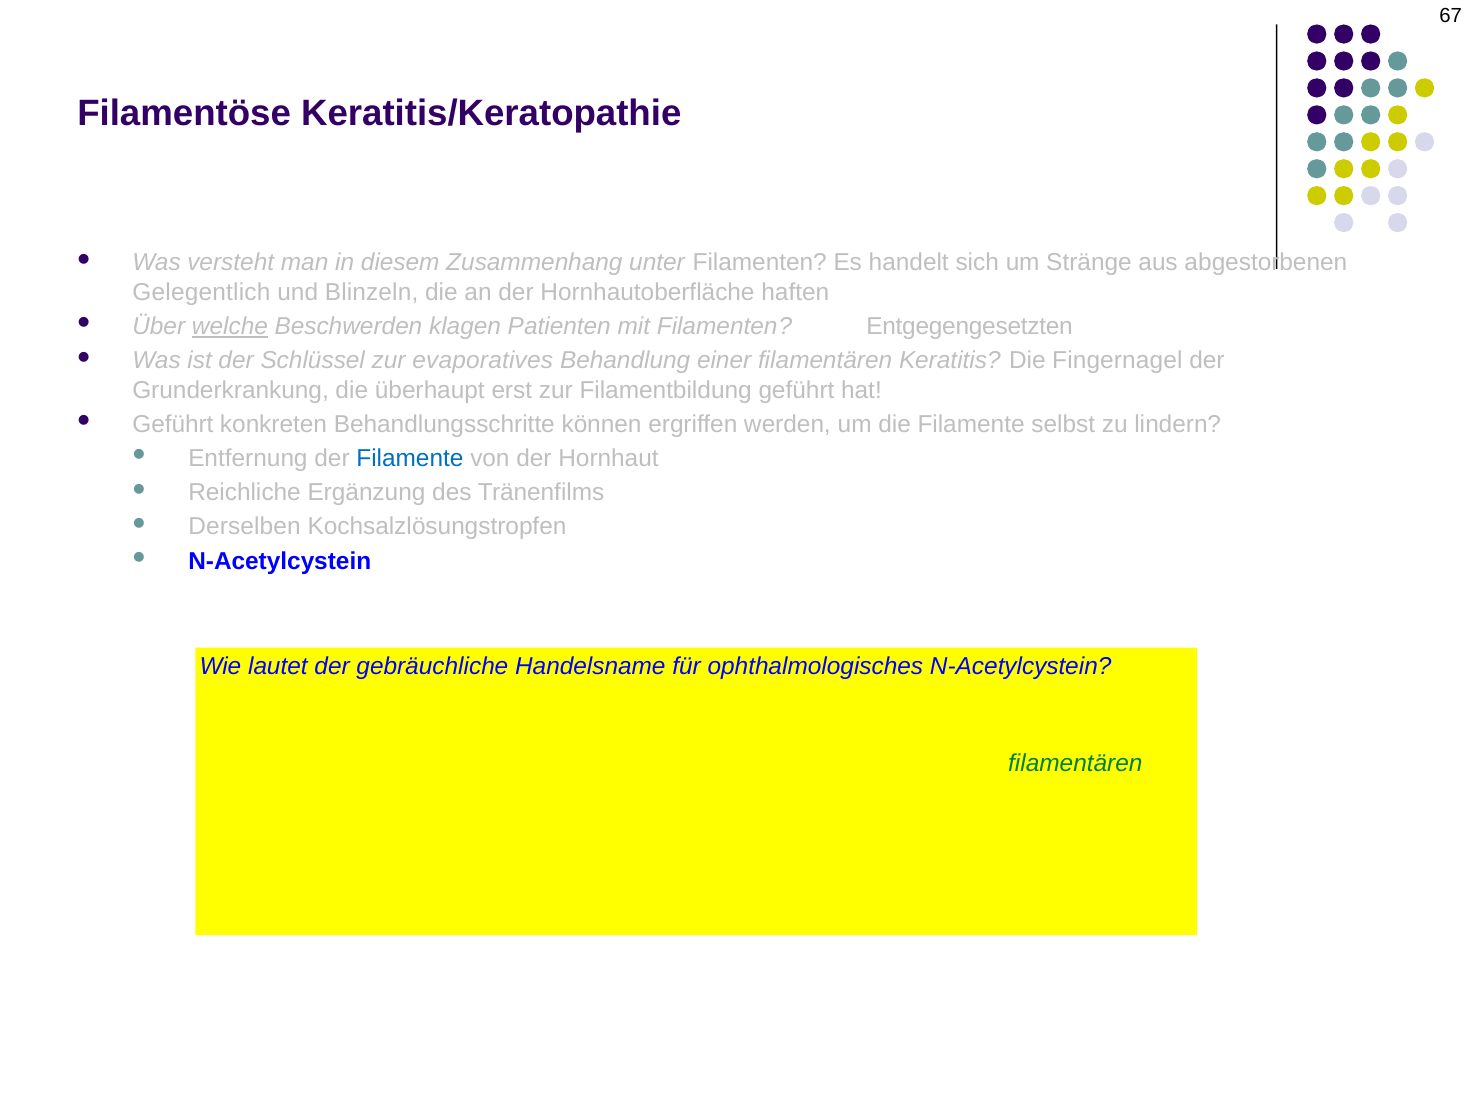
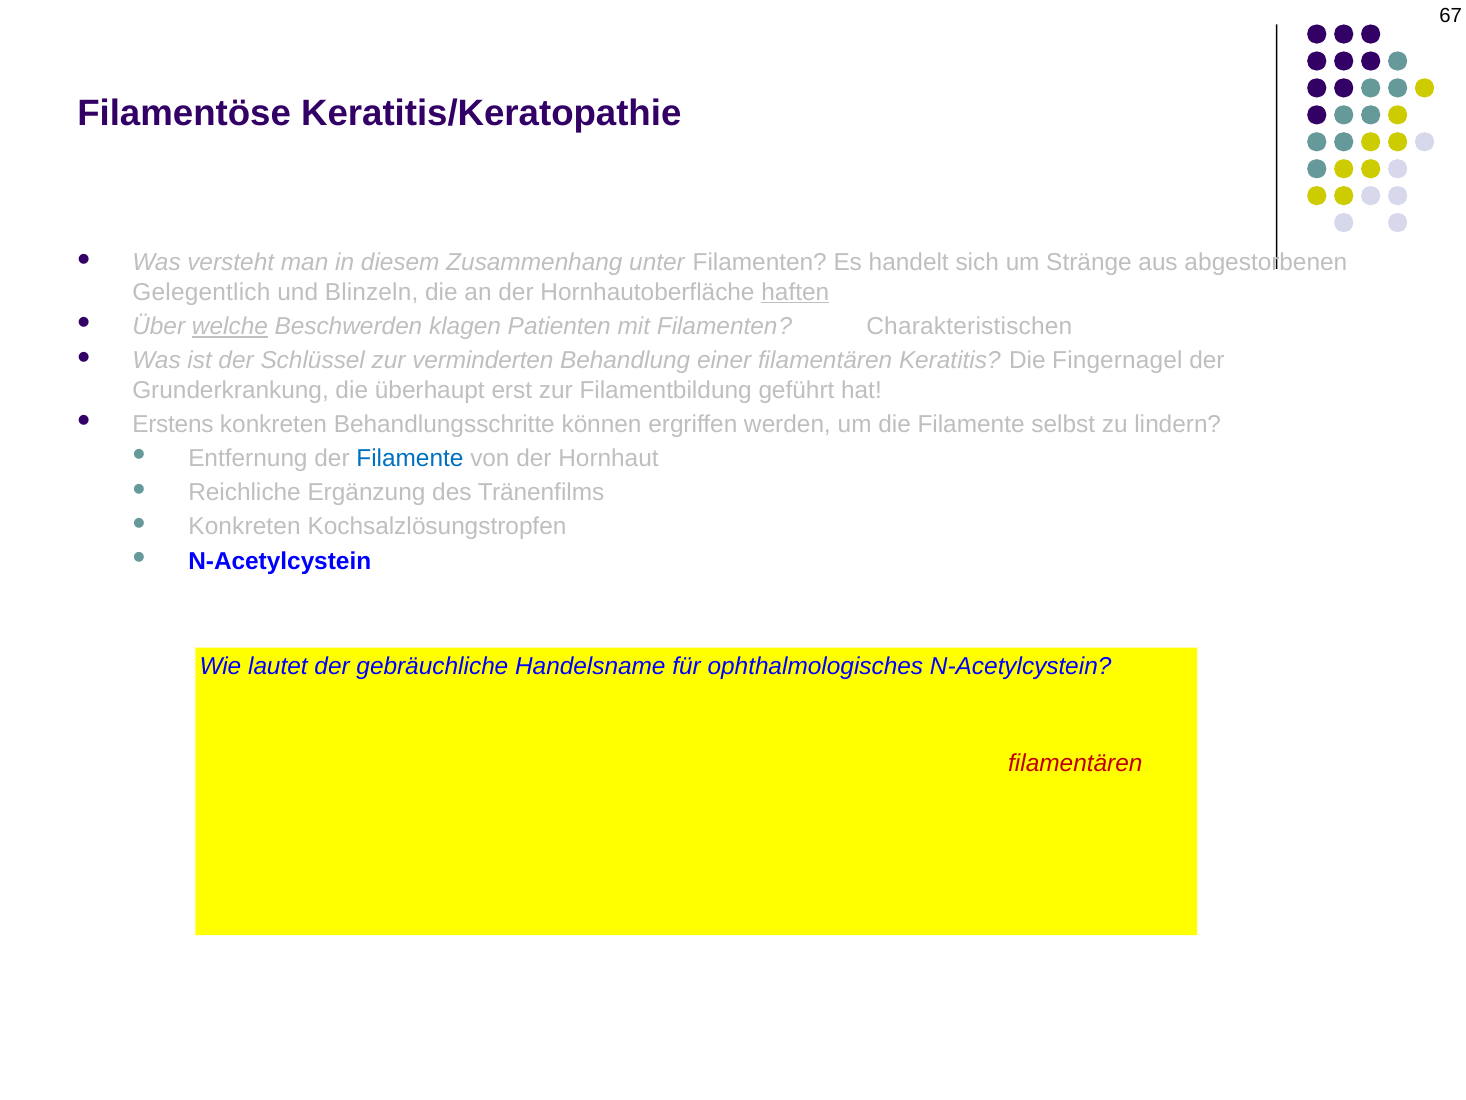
haften underline: none -> present (795, 292)
Entgegengesetzten: Entgegengesetzten -> Charakteristischen (969, 326)
evaporatives: evaporatives -> verminderten (483, 360)
Geführt: Geführt -> Erstens (173, 424)
Derselben: Derselben -> Konkreten (245, 527)
filamentären colour: green -> red (1075, 763)
